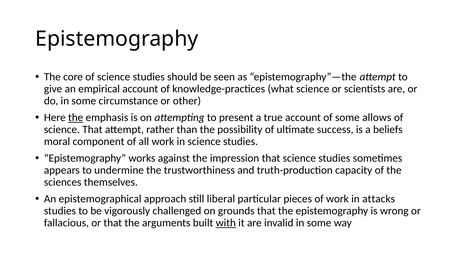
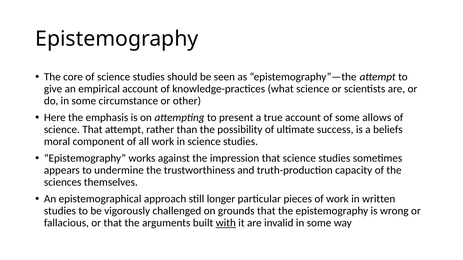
the underline: present -> none (76, 118)
liberal: liberal -> longer (221, 199)
attacks: attacks -> written (379, 199)
